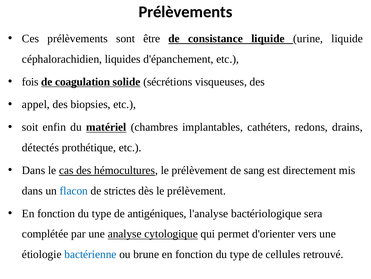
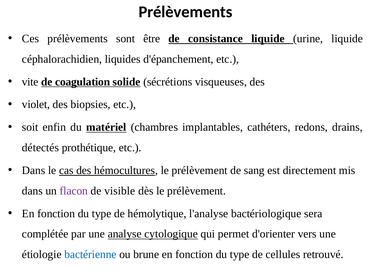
fois: fois -> vite (30, 82)
appel: appel -> violet (36, 104)
flacon colour: blue -> purple (74, 190)
strictes: strictes -> visible (120, 190)
antigéniques: antigéniques -> hémolytique (157, 213)
